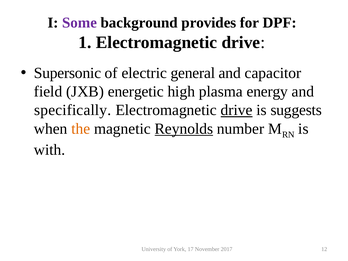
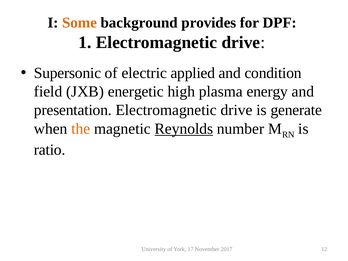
Some colour: purple -> orange (79, 23)
general: general -> applied (193, 73)
capacitor: capacitor -> condition (273, 73)
specifically: specifically -> presentation (73, 110)
drive underline: present -> none (237, 110)
suggests: suggests -> generate (296, 110)
with: with -> ratio (50, 150)
